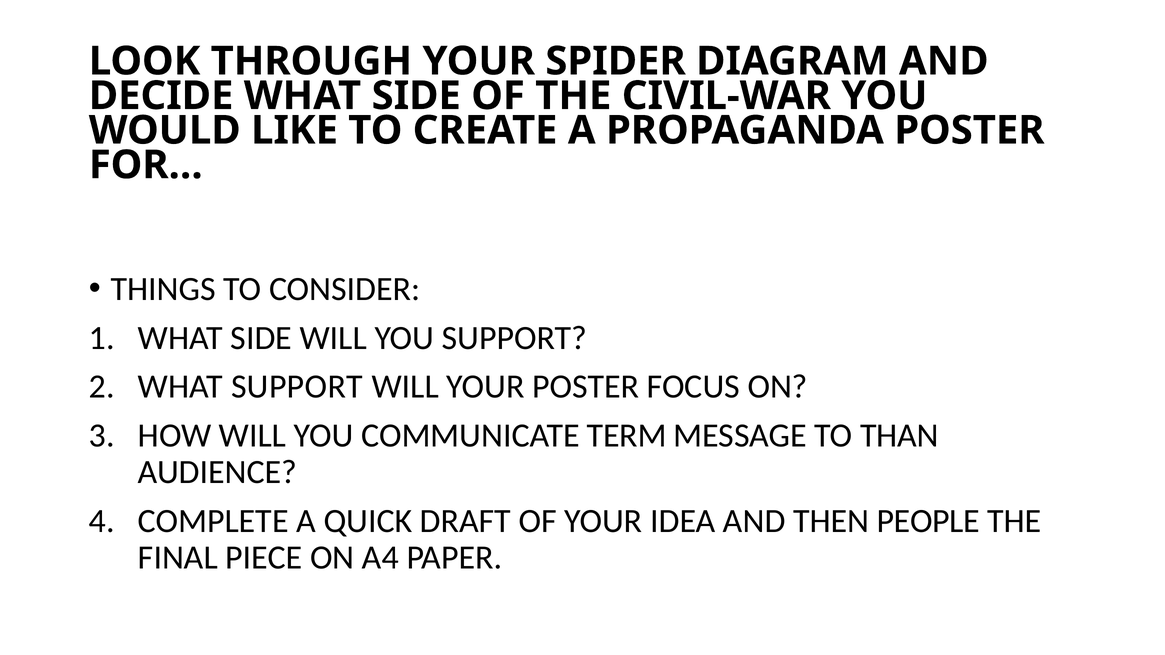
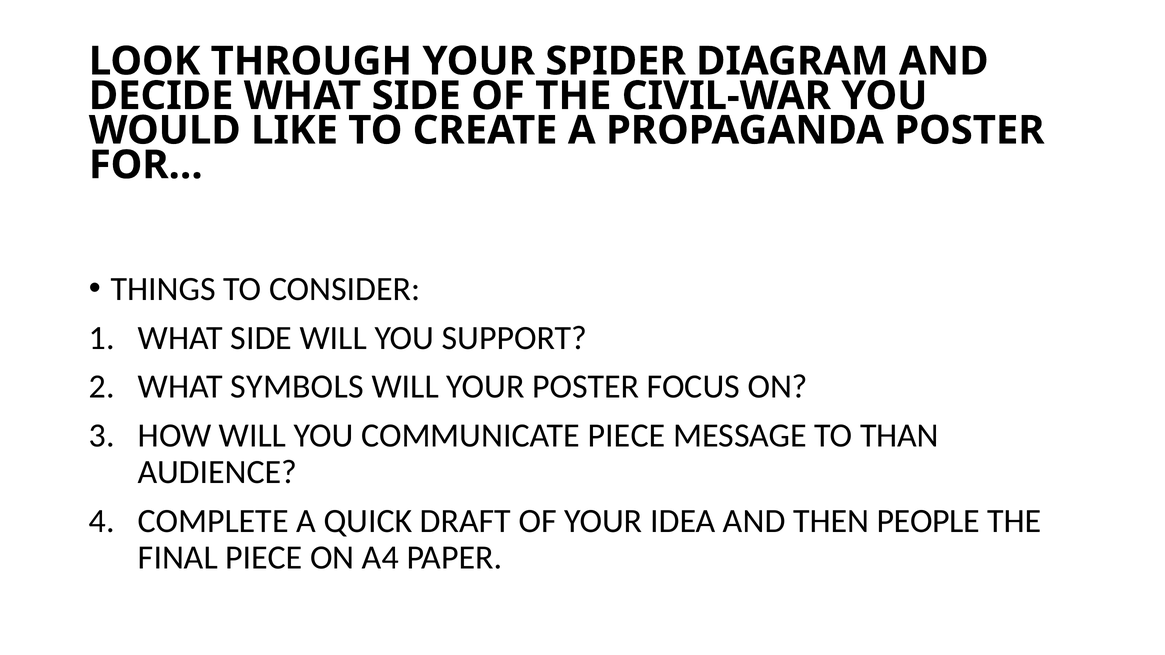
WHAT SUPPORT: SUPPORT -> SYMBOLS (297, 387)
COMMUNICATE TERM: TERM -> PIECE (627, 436)
